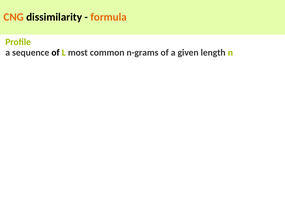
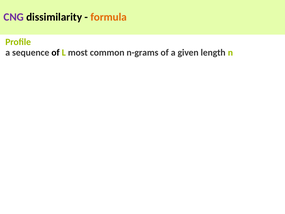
CNG colour: orange -> purple (14, 17)
